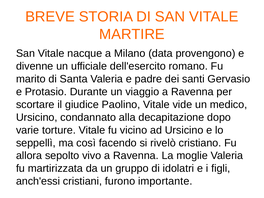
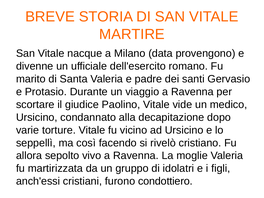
importante: importante -> condottiero (165, 181)
